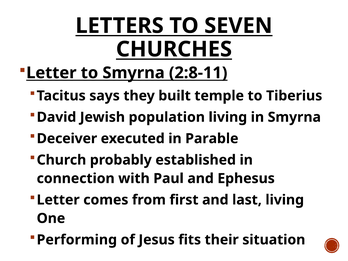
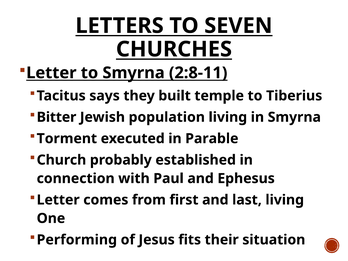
David: David -> Bitter (57, 117)
Deceiver: Deceiver -> Torment (67, 139)
